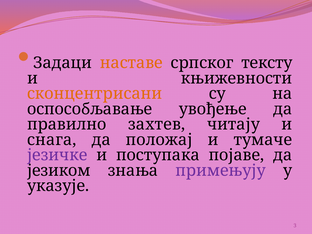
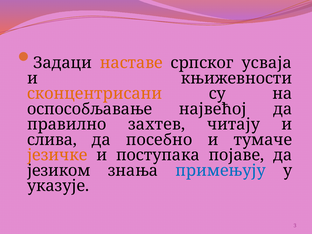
тексту: тексту -> усваја (267, 63)
увођење: увођење -> највећој (213, 109)
снага: снага -> слива (52, 140)
положај: положај -> посебно (159, 140)
језичке colour: purple -> orange (57, 155)
примењују colour: purple -> blue (221, 171)
